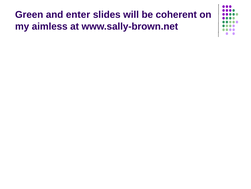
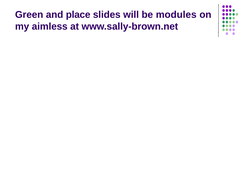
enter: enter -> place (78, 15)
coherent: coherent -> modules (176, 15)
